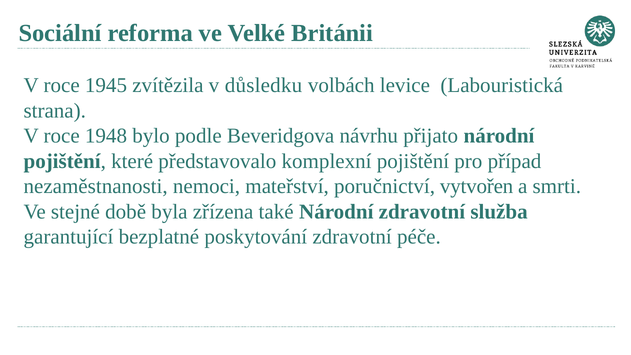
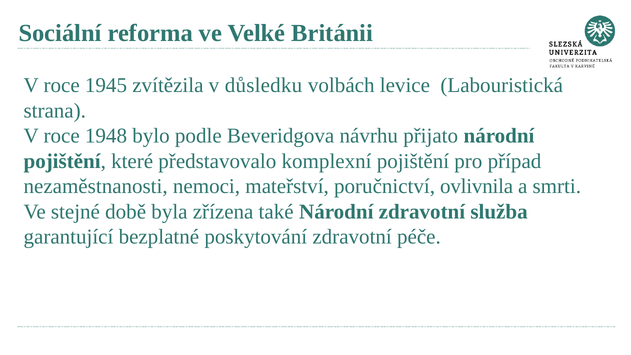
vytvořen: vytvořen -> ovlivnila (477, 186)
